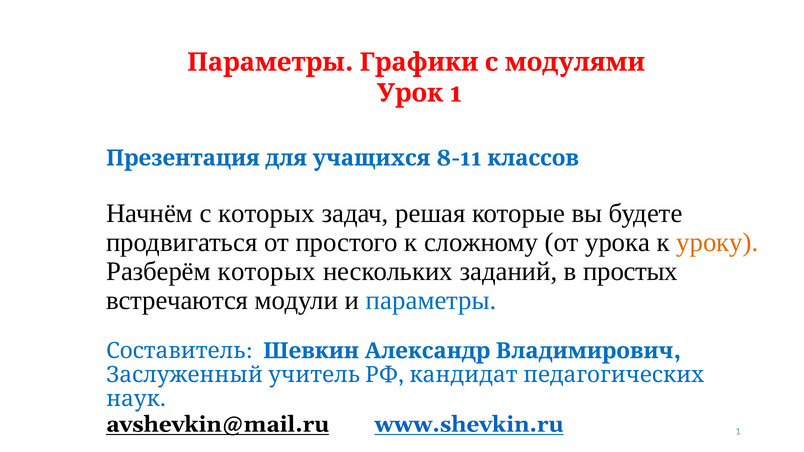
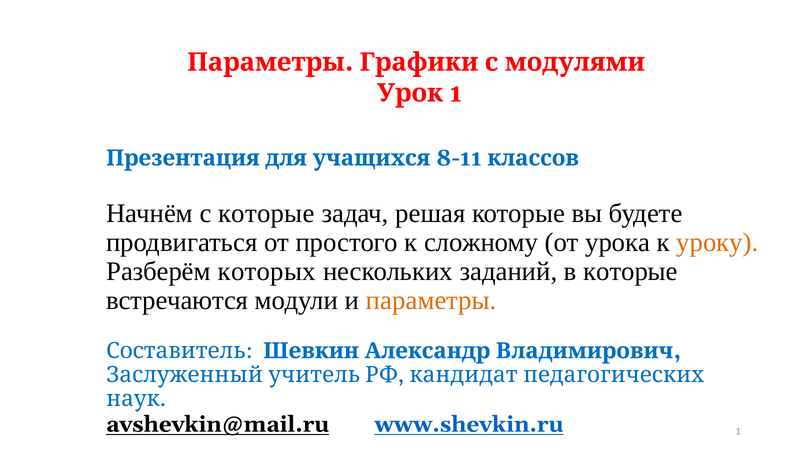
с которых: которых -> которые (266, 214)
в простых: простых -> которые (630, 271)
параметры colour: blue -> orange (431, 300)
